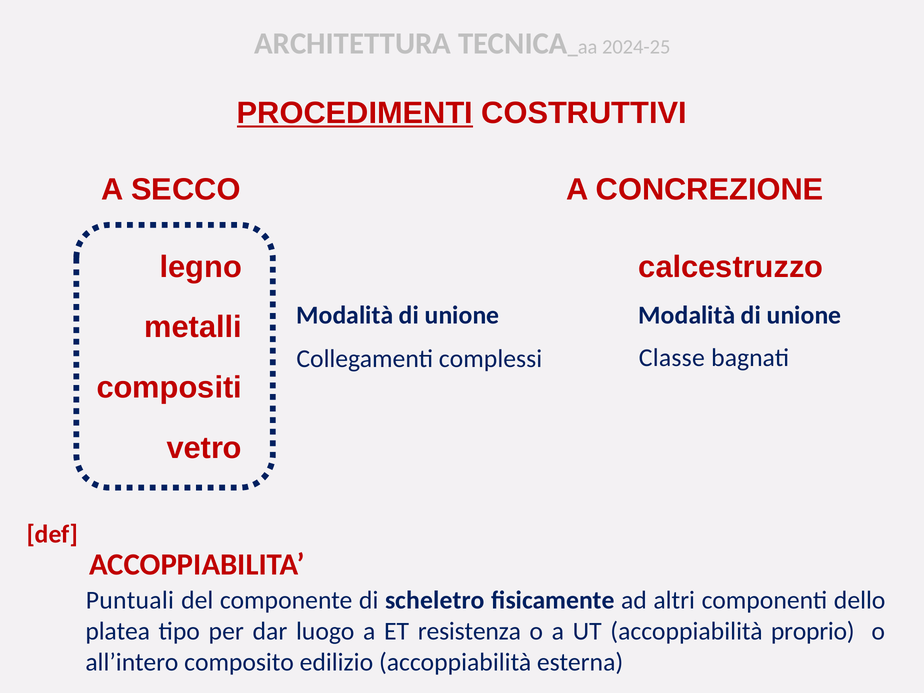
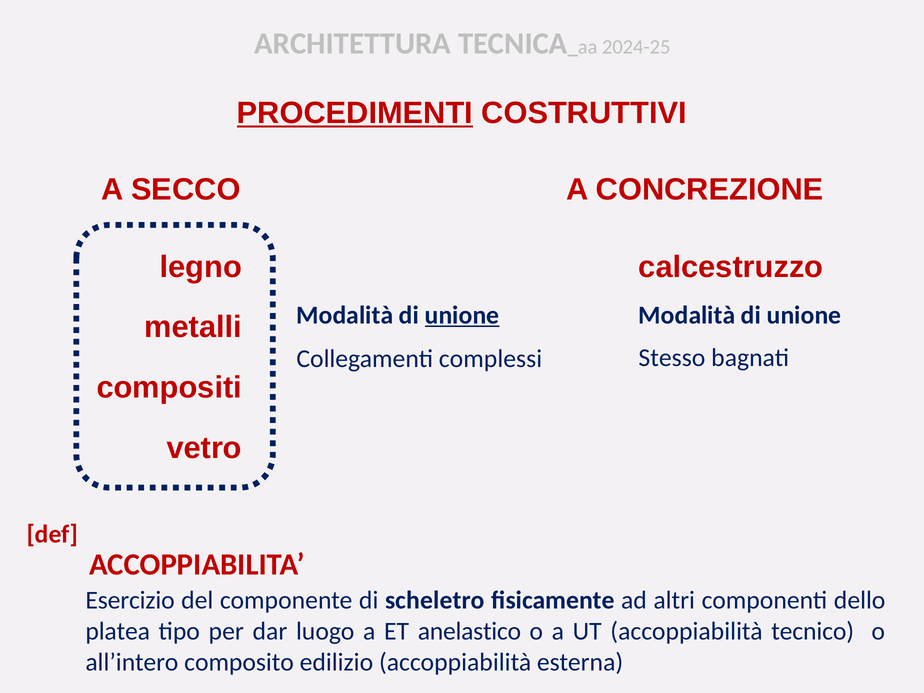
unione underline: none -> present (462, 315)
Classe: Classe -> Stesso (672, 358)
Puntuali: Puntuali -> Esercizio (130, 600)
resistenza: resistenza -> anelastico (469, 631)
proprio: proprio -> tecnico (813, 631)
